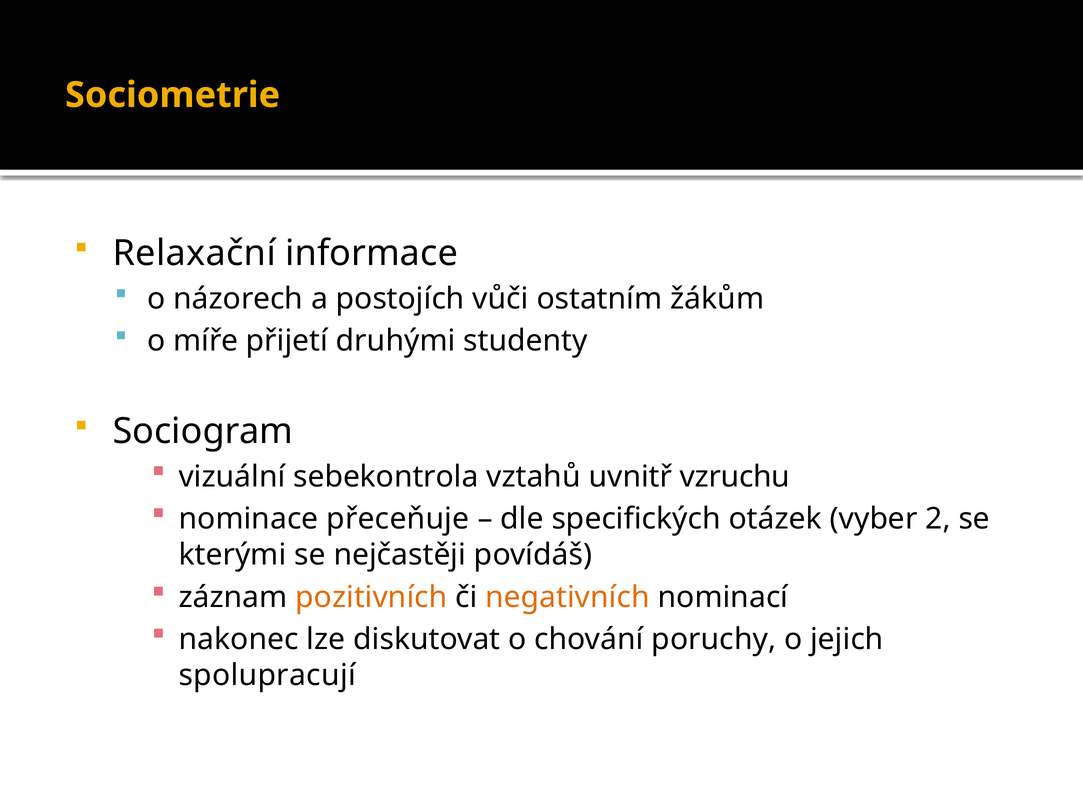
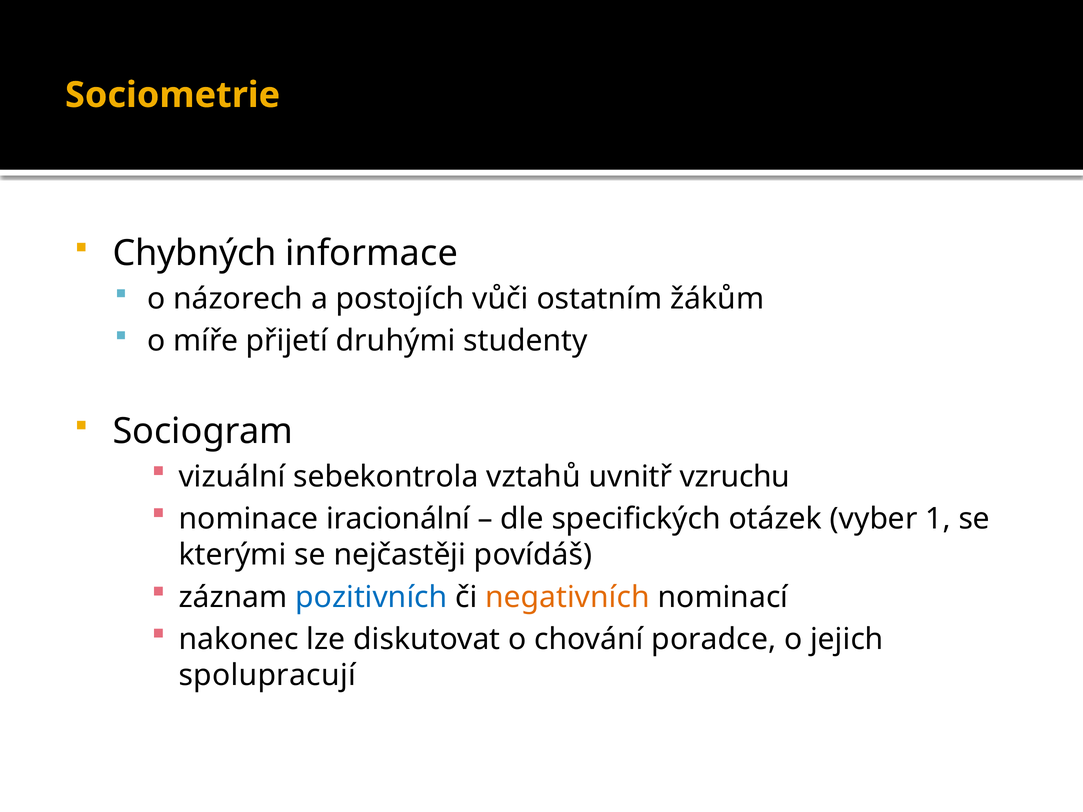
Relaxační: Relaxační -> Chybných (195, 254)
přeceňuje: přeceňuje -> iracionální (398, 519)
2: 2 -> 1 (938, 519)
pozitivních colour: orange -> blue (371, 597)
poruchy: poruchy -> poradce (714, 639)
